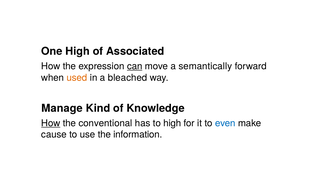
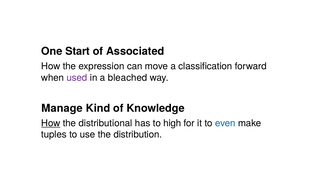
One High: High -> Start (78, 51)
can underline: present -> none (135, 66)
semantically: semantically -> classification (205, 66)
used colour: orange -> purple (77, 78)
conventional: conventional -> distributional (105, 123)
cause: cause -> tuples (54, 135)
information: information -> distribution (138, 135)
